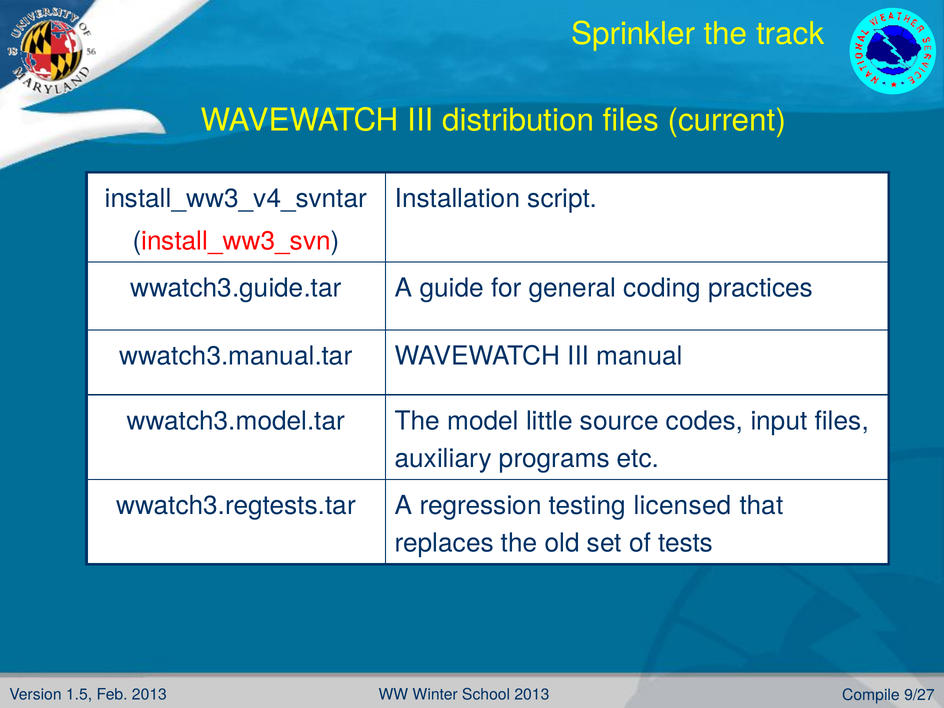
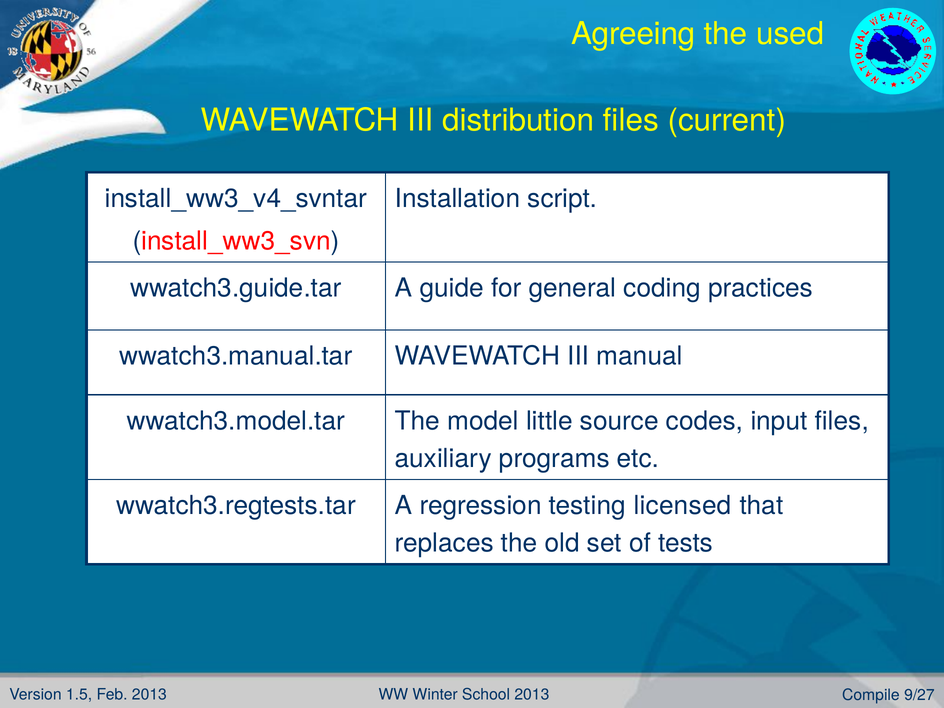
Sprinkler: Sprinkler -> Agreeing (633, 34)
track: track -> used (790, 34)
